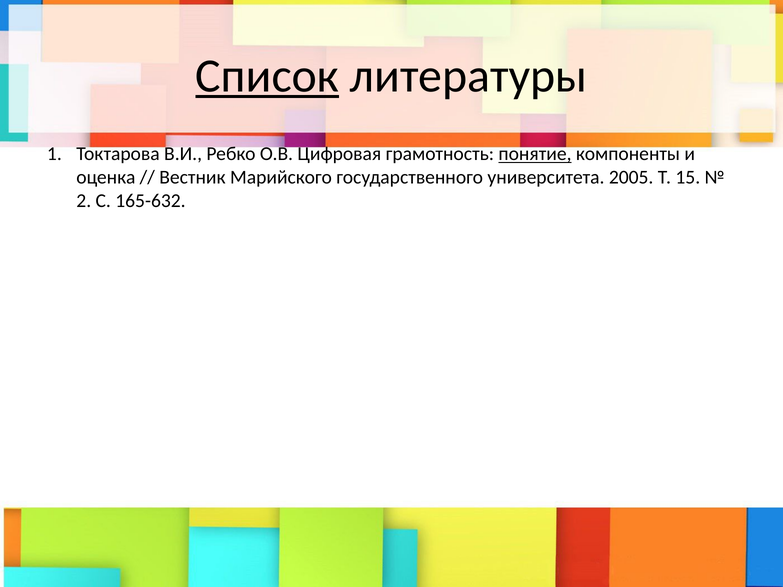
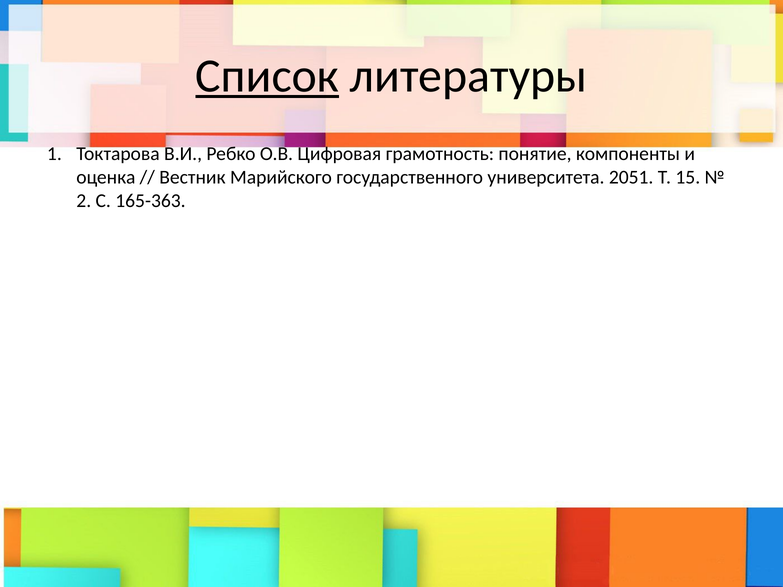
понятие underline: present -> none (535, 154)
2005: 2005 -> 2051 (631, 178)
165-632: 165-632 -> 165-363 (150, 201)
